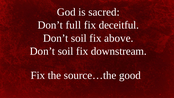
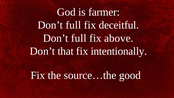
sacred: sacred -> farmer (104, 12)
soil: soil -> full (79, 38)
soil: soil -> that (66, 51)
downstream: downstream -> intentionally (119, 51)
